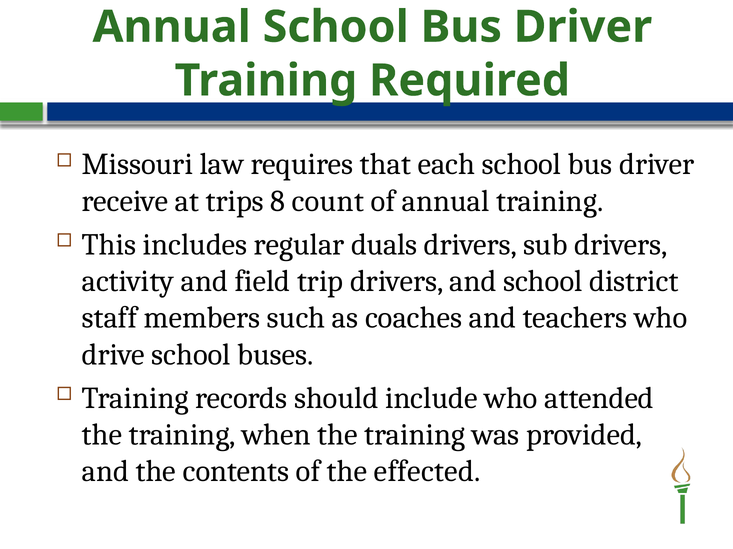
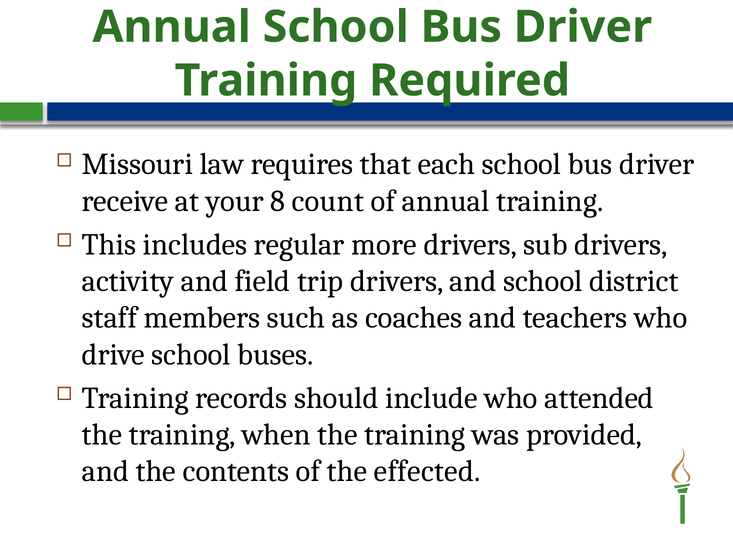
trips: trips -> your (235, 201)
duals: duals -> more (384, 245)
